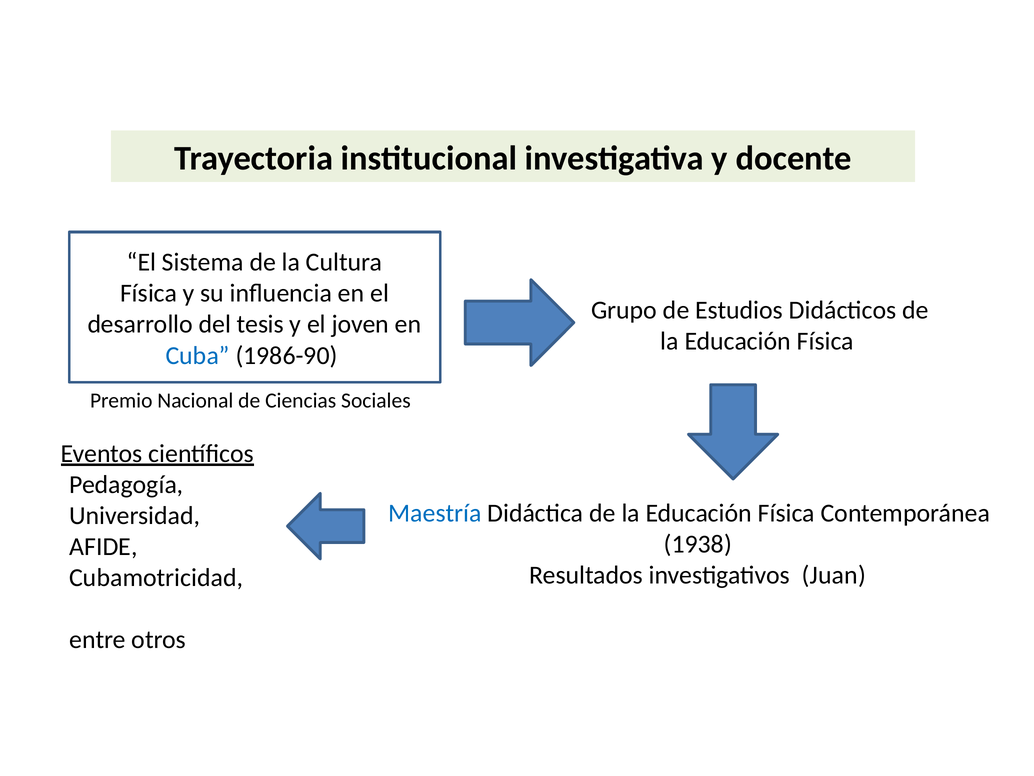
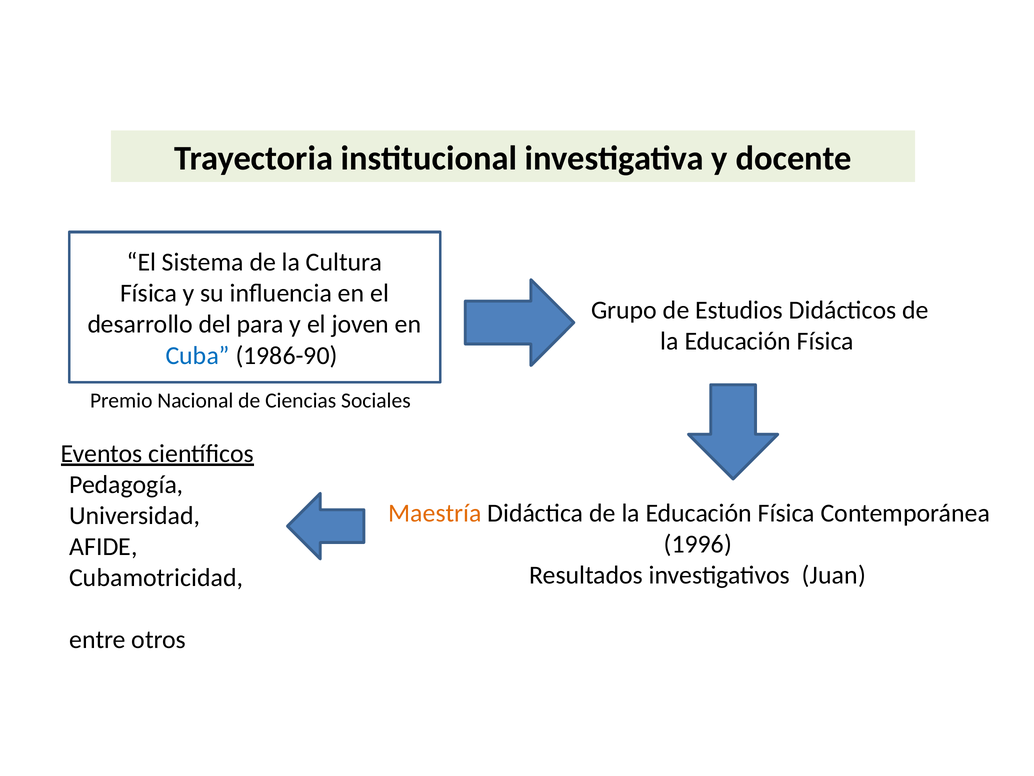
tesis: tesis -> para (260, 324)
Maestría colour: blue -> orange (435, 513)
1938: 1938 -> 1996 (698, 544)
